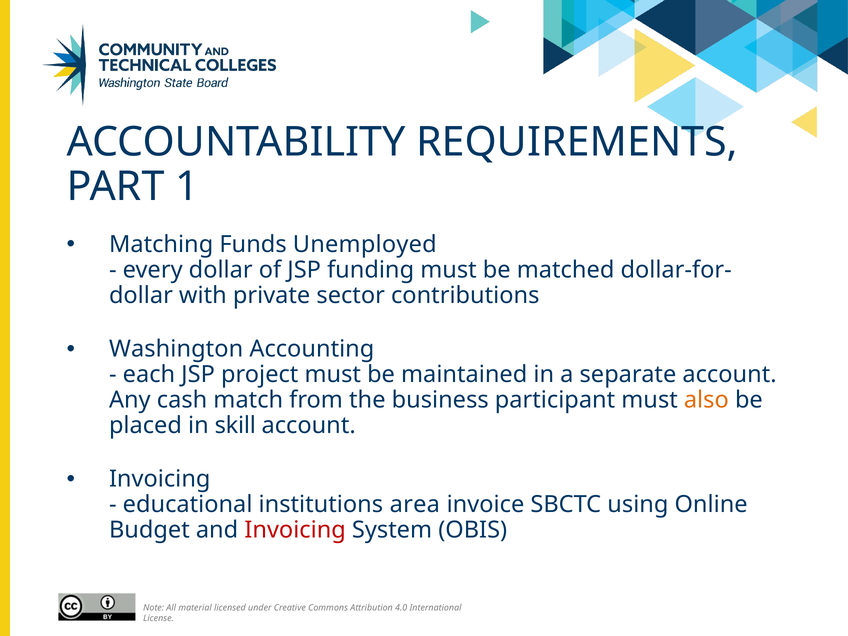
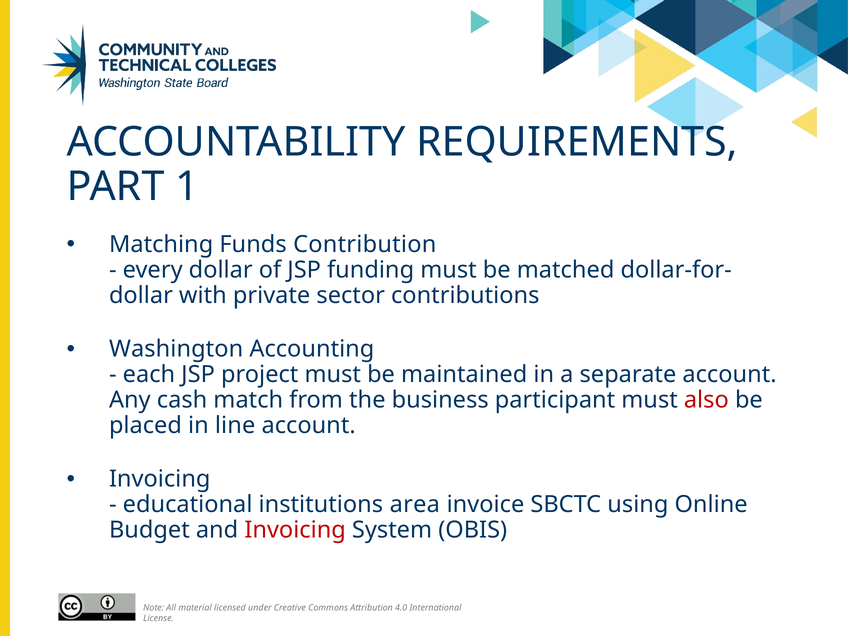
Unemployed: Unemployed -> Contribution (365, 245)
also colour: orange -> red (706, 400)
skill: skill -> line (235, 426)
